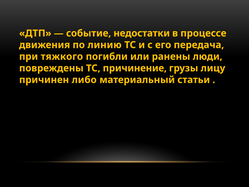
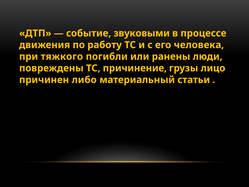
недостатки: недостатки -> звуковыми (142, 33)
линию: линию -> работу (105, 45)
передача: передача -> человека (199, 45)
лицу: лицу -> лицо (213, 68)
